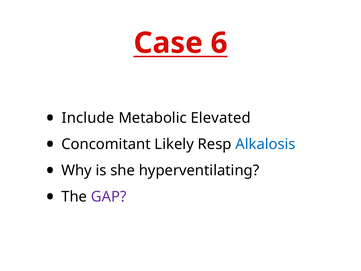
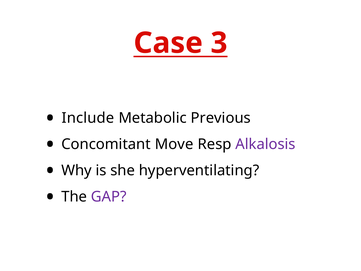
6: 6 -> 3 (219, 43)
Elevated: Elevated -> Previous (221, 118)
Likely: Likely -> Move (174, 144)
Alkalosis colour: blue -> purple (265, 144)
